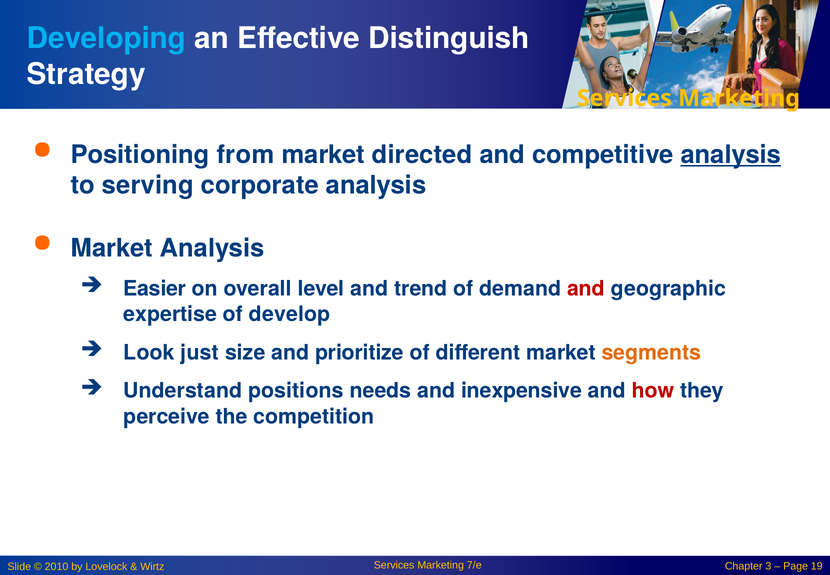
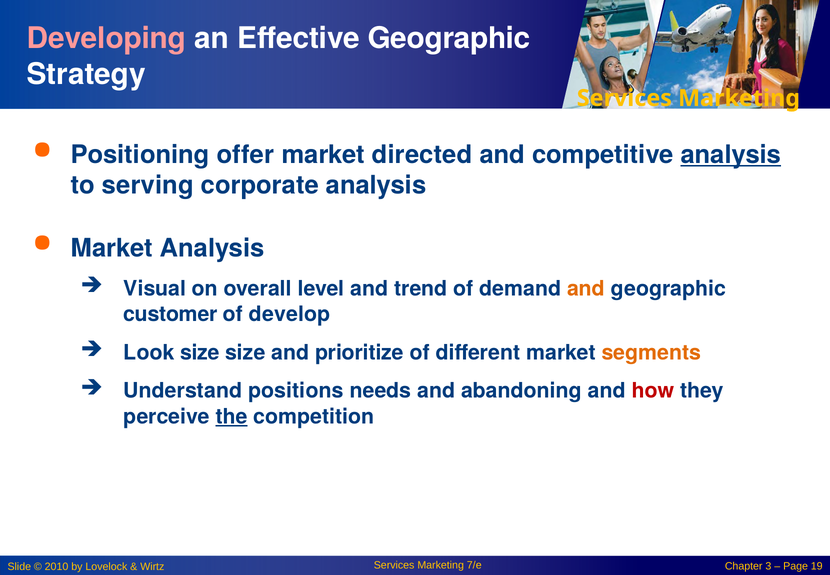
Developing colour: light blue -> pink (106, 38)
Effective Distinguish: Distinguish -> Geographic (449, 38)
from: from -> offer (245, 155)
Easier: Easier -> Visual (155, 289)
and colour: red -> orange (586, 289)
expertise: expertise -> customer (170, 314)
Look just: just -> size (200, 352)
inexpensive: inexpensive -> abandoning (521, 391)
the underline: none -> present (231, 416)
